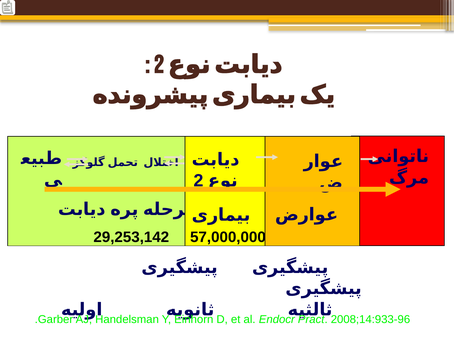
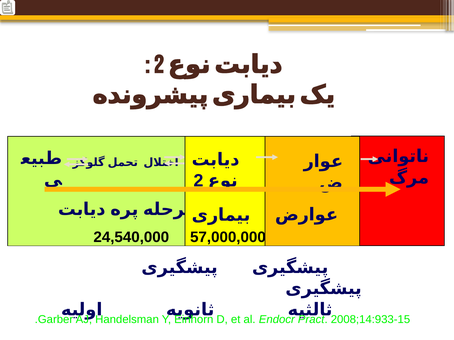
29,253,142: 29,253,142 -> 24,540,000 (131, 238)
2008;14:933-96: 2008;14:933-96 -> 2008;14:933-15 (370, 320)
